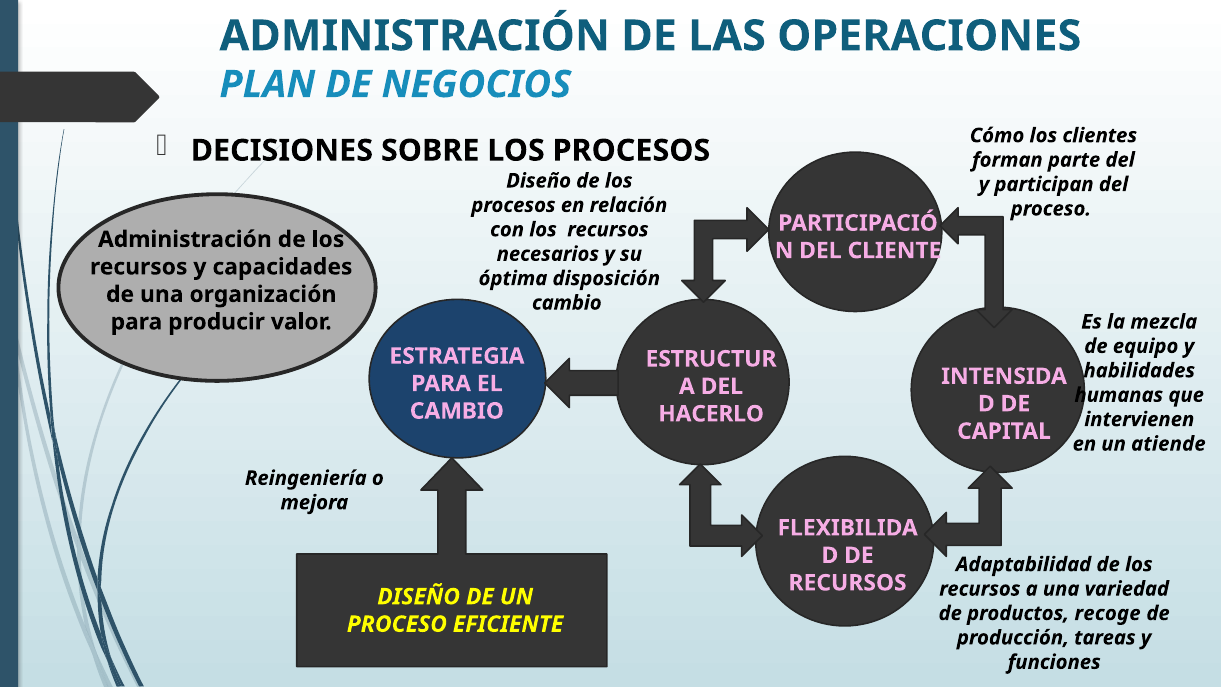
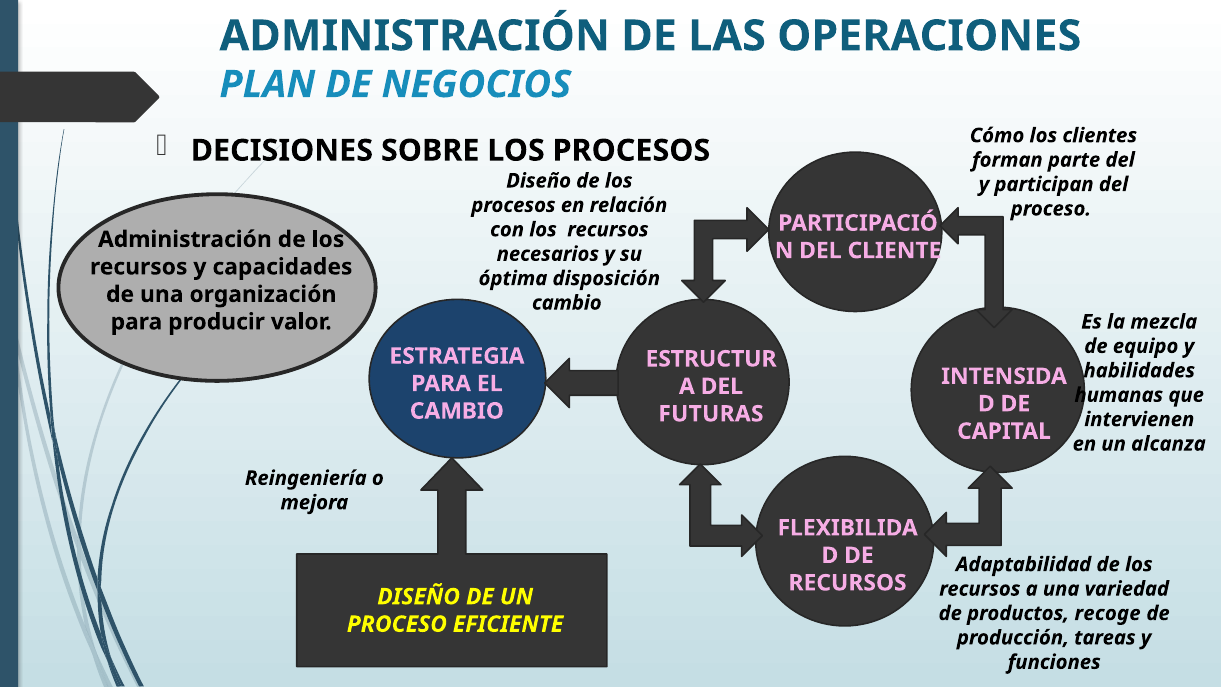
HACERLO: HACERLO -> FUTURAS (711, 414)
atiende: atiende -> alcanza (1168, 444)
